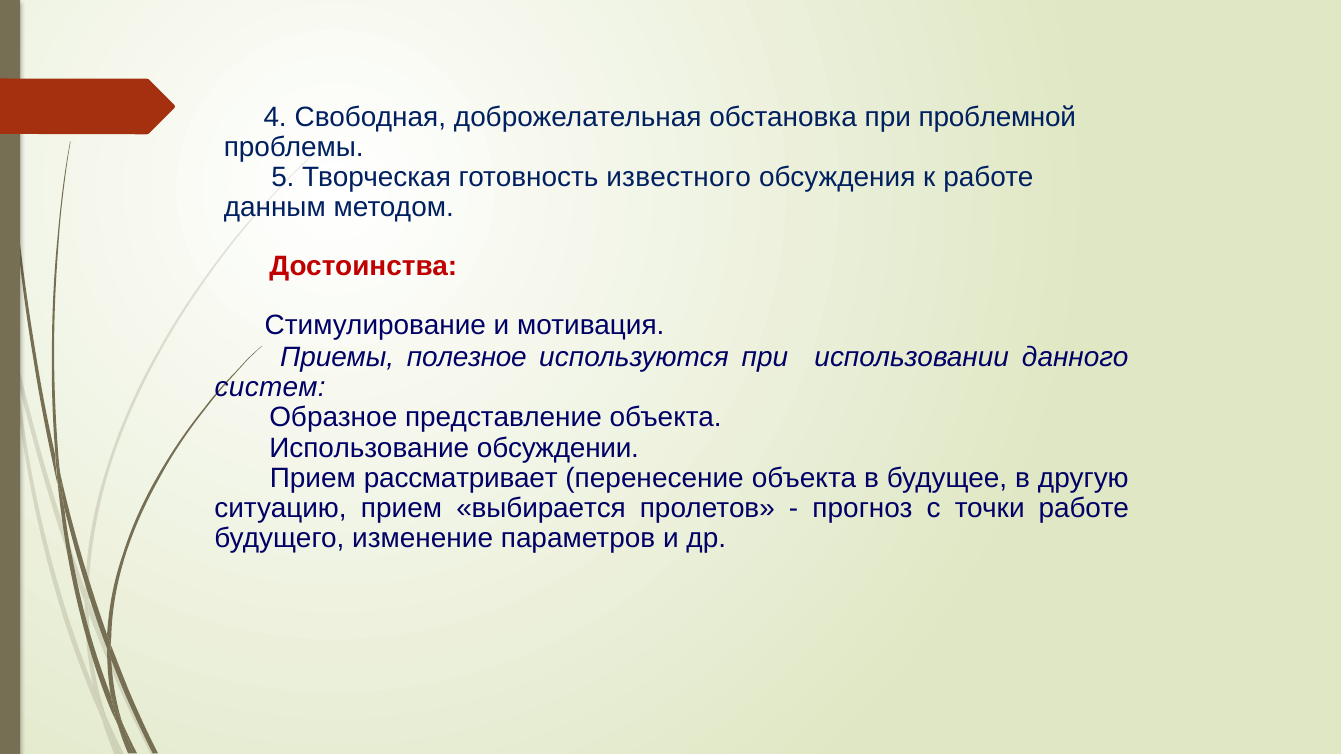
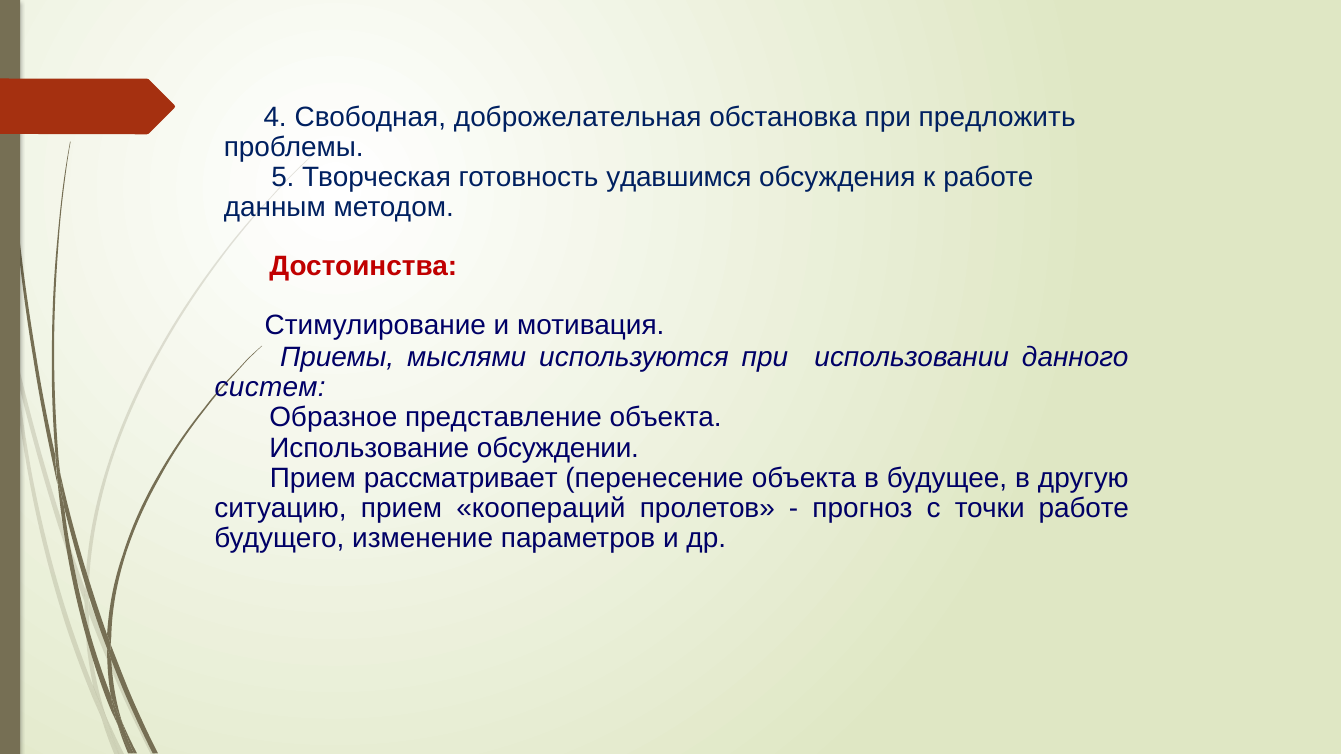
проблемной: проблемной -> предложить (997, 117)
известного: известного -> удавшимся (679, 177)
полезное: полезное -> мыслями (467, 358)
выбирается: выбирается -> коопераций (541, 508)
